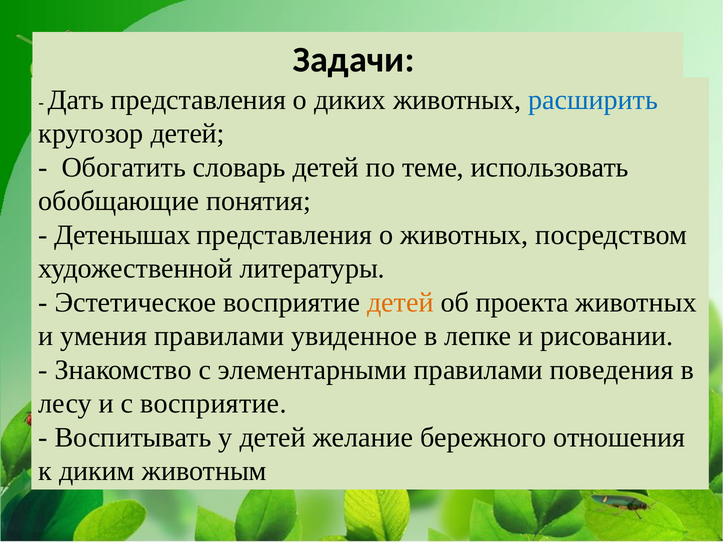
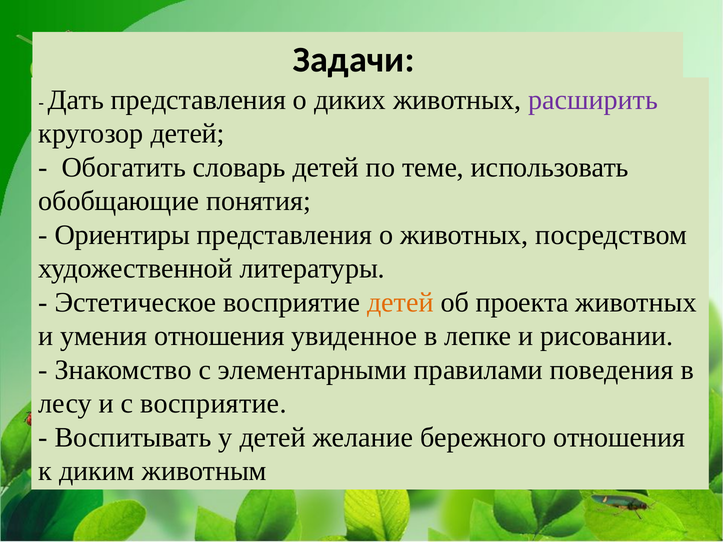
расширить colour: blue -> purple (593, 100)
Детенышах: Детенышах -> Ориентиры (122, 235)
умения правилами: правилами -> отношения (219, 336)
